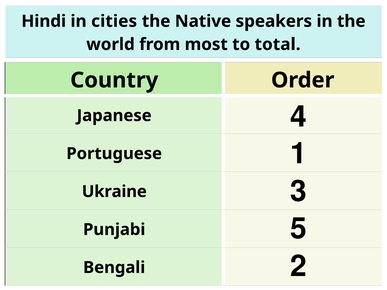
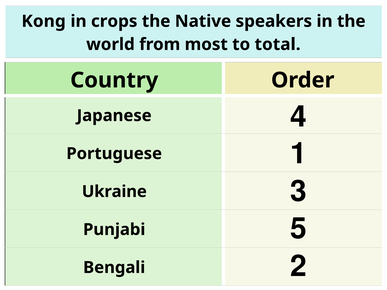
Hindi: Hindi -> Kong (44, 21)
cities: cities -> crops (114, 21)
